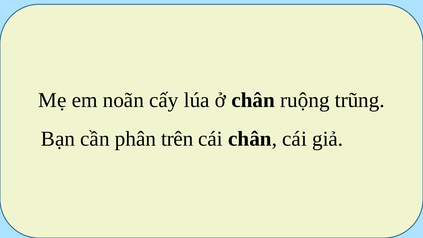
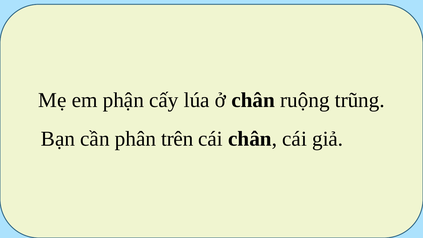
noãn: noãn -> phận (123, 100)
